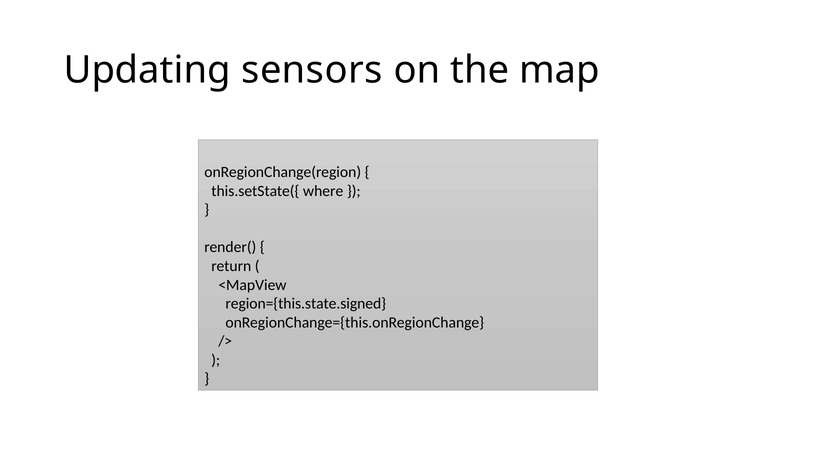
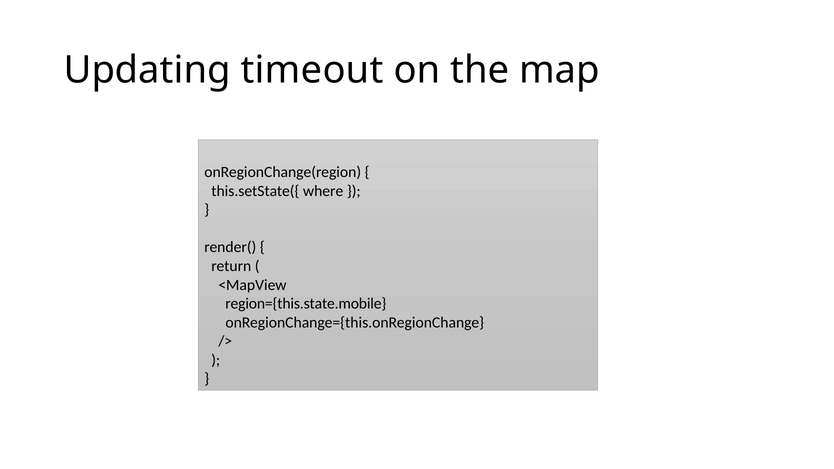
sensors: sensors -> timeout (312, 70)
region={this.state.signed: region={this.state.signed -> region={this.state.mobile (306, 304)
